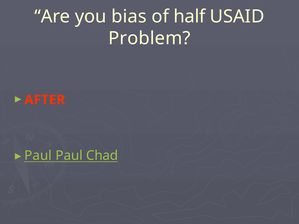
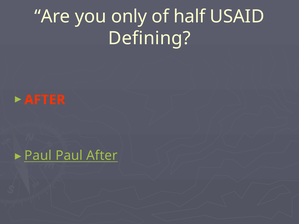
bias: bias -> only (129, 16)
Problem: Problem -> Defining (149, 38)
Paul Chad: Chad -> After (102, 156)
